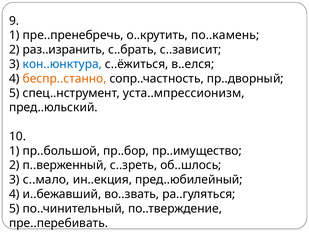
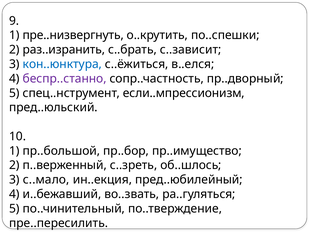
пре..пренебречь: пре..пренебречь -> пре..низвергнуть (73, 35)
по..камень: по..камень -> по..спешки (225, 35)
беспр..станно colour: orange -> purple (65, 79)
уста..мпрессионизм: уста..мпрессионизм -> если..мпрессионизм (184, 93)
пре..перебивать: пре..перебивать -> пре..пересилить (59, 223)
